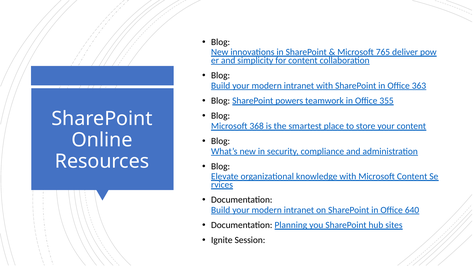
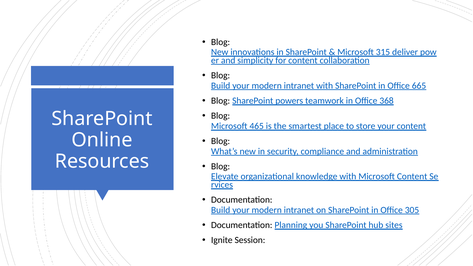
765: 765 -> 315 (383, 52)
363: 363 -> 665 (419, 86)
355: 355 -> 368 (387, 101)
368: 368 -> 465 (257, 126)
640: 640 -> 305 (412, 210)
